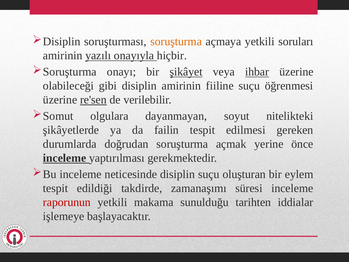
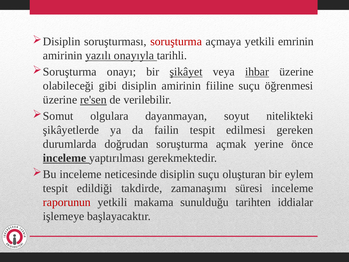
soruşturma colour: orange -> red (176, 42)
soruları: soruları -> emrinin (296, 42)
hiçbir: hiçbir -> tarihli (172, 55)
